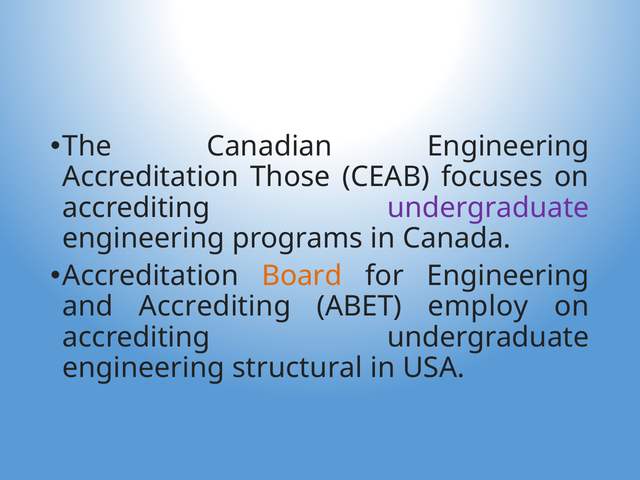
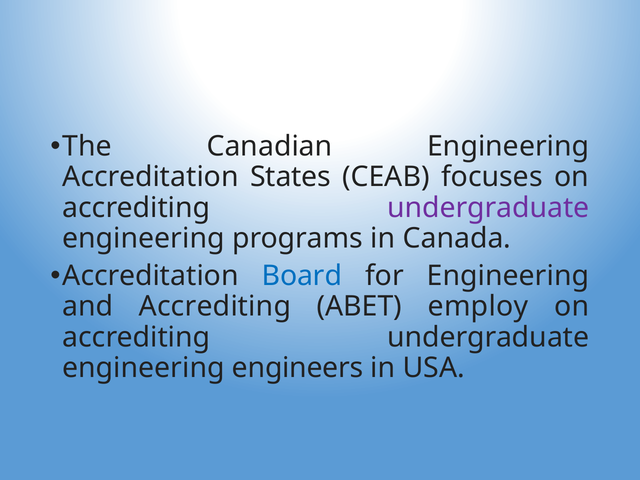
Those: Those -> States (290, 177)
Board colour: orange -> blue (302, 276)
structural: structural -> engineers (298, 368)
